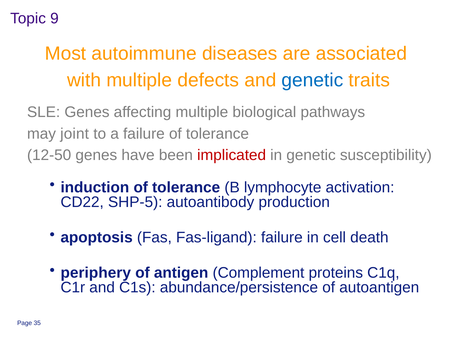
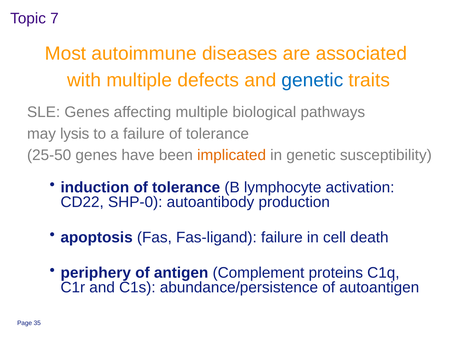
9: 9 -> 7 (54, 18)
joint: joint -> lysis (75, 134)
12-50: 12-50 -> 25-50 (49, 155)
implicated colour: red -> orange (232, 155)
SHP-5: SHP-5 -> SHP-0 (135, 202)
